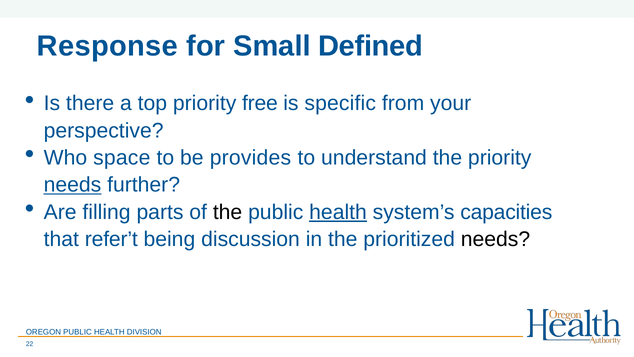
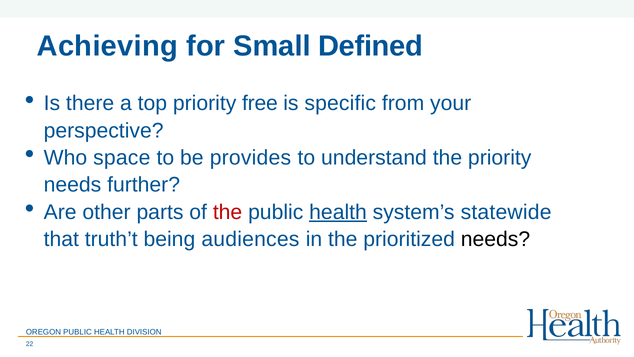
Response: Response -> Achieving (107, 46)
needs underline: present -> none (73, 185)
filling: filling -> other (107, 212)
the colour: black -> red (228, 212)
capacities: capacities -> statewide (506, 212)
refer’t: refer’t -> truth’t (111, 239)
discussion: discussion -> audiences (250, 239)
